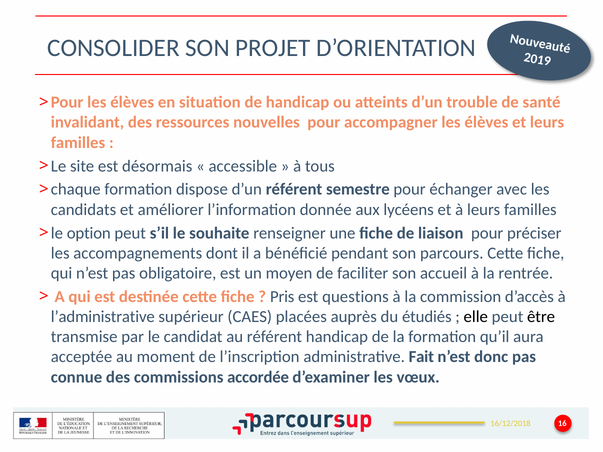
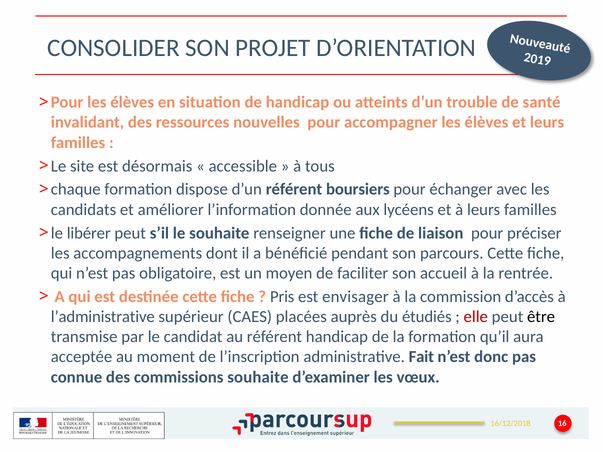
semestre: semestre -> boursiers (358, 190)
option: option -> libérer (89, 233)
questions: questions -> envisager (355, 297)
elle colour: black -> red (476, 317)
commissions accordée: accordée -> souhaite (258, 377)
